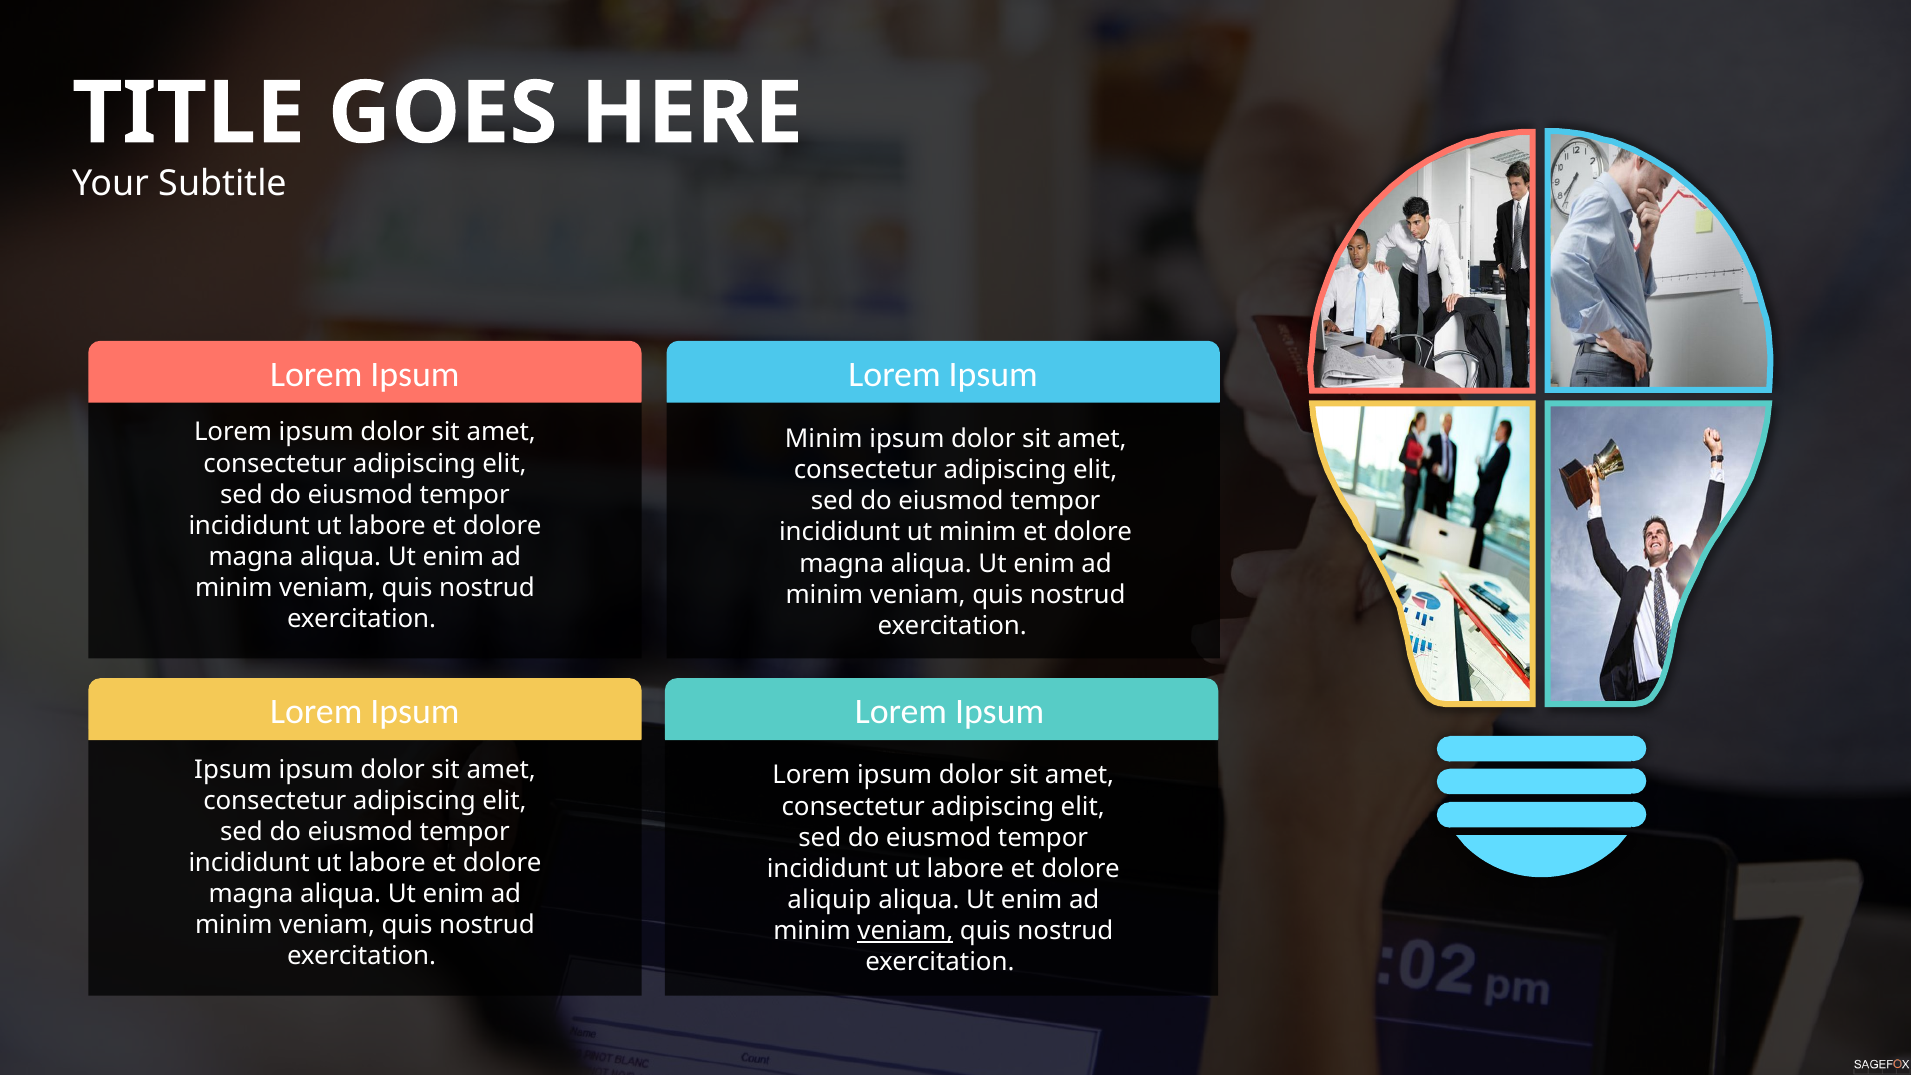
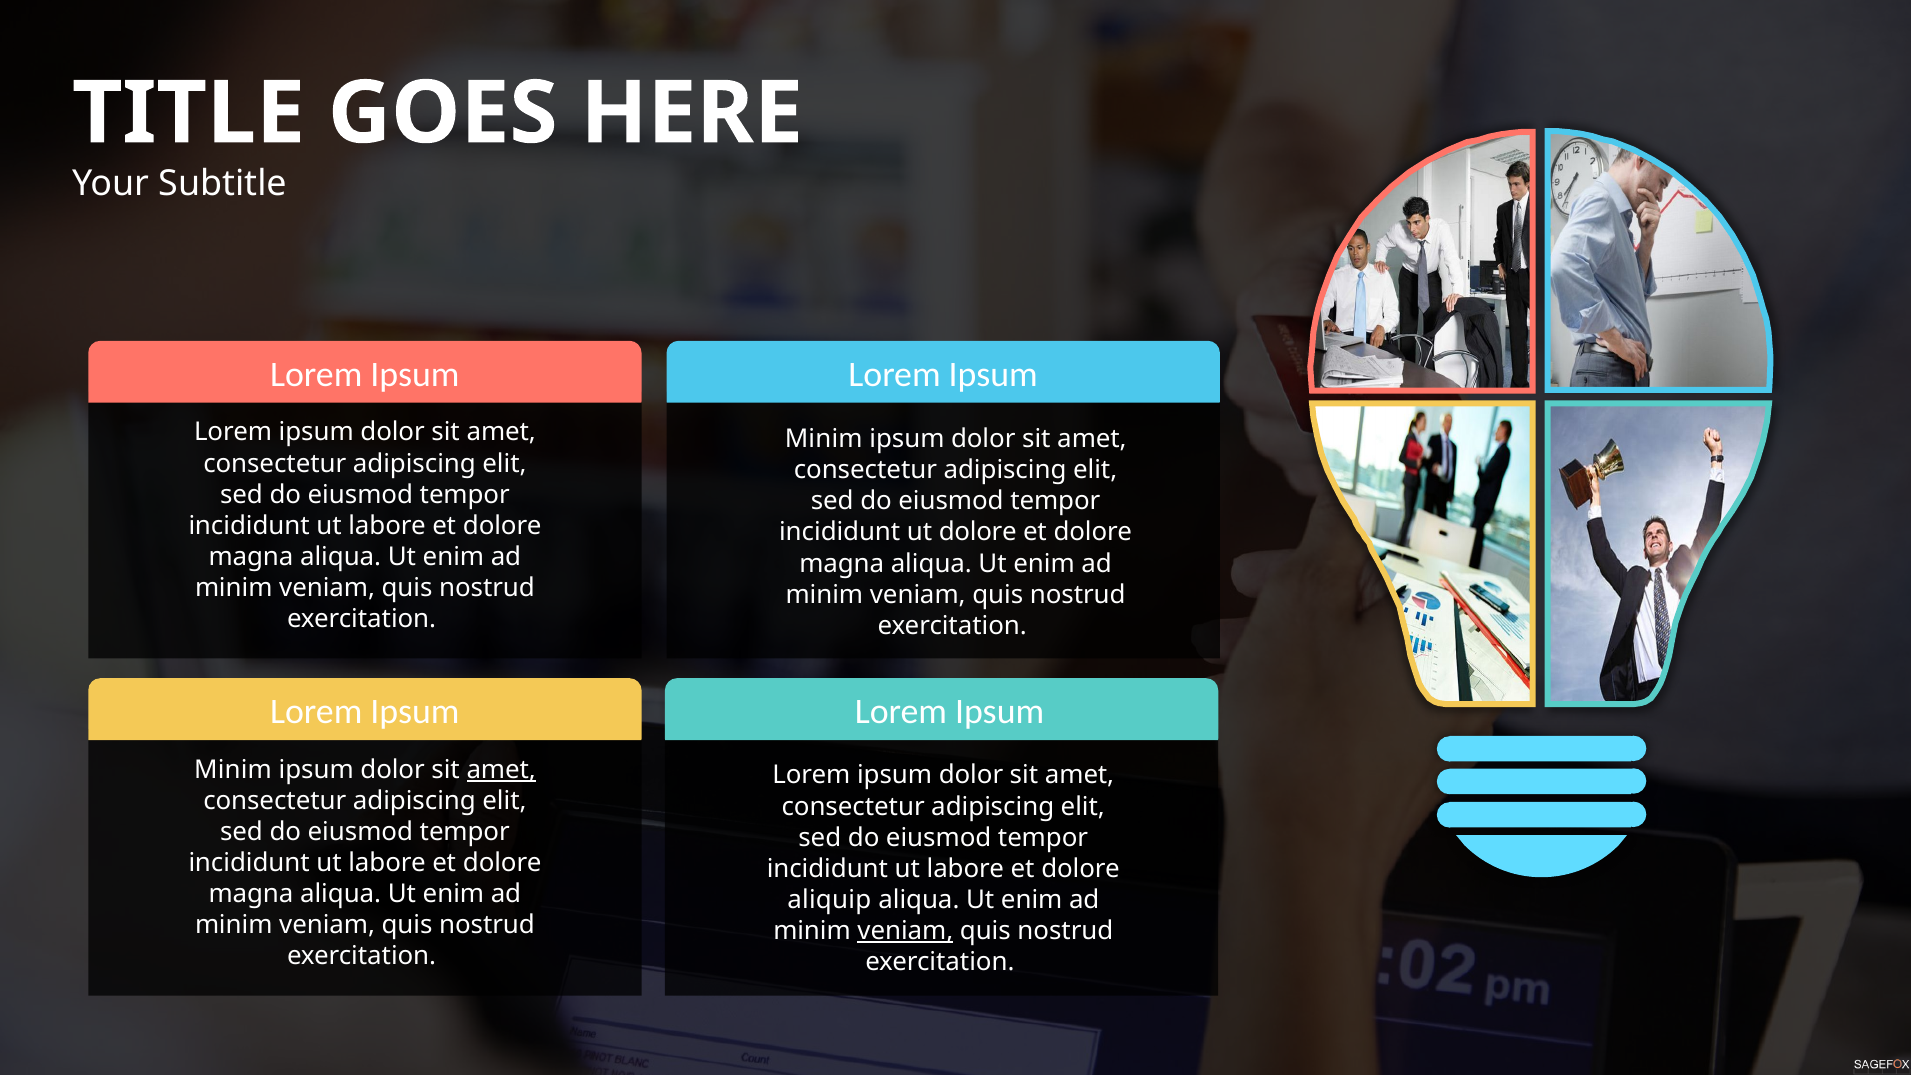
ut minim: minim -> dolore (978, 532)
Ipsum: Ipsum -> Minim (233, 770)
amet underline: none -> present (501, 770)
